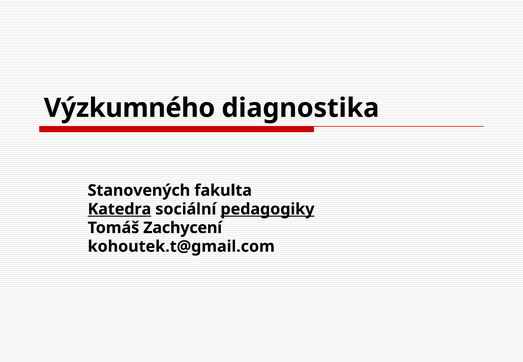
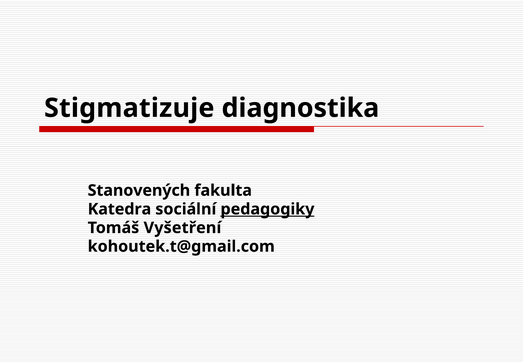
Výzkumného: Výzkumného -> Stigmatizuje (129, 108)
Katedra underline: present -> none (119, 209)
Zachycení: Zachycení -> Vyšetření (182, 228)
